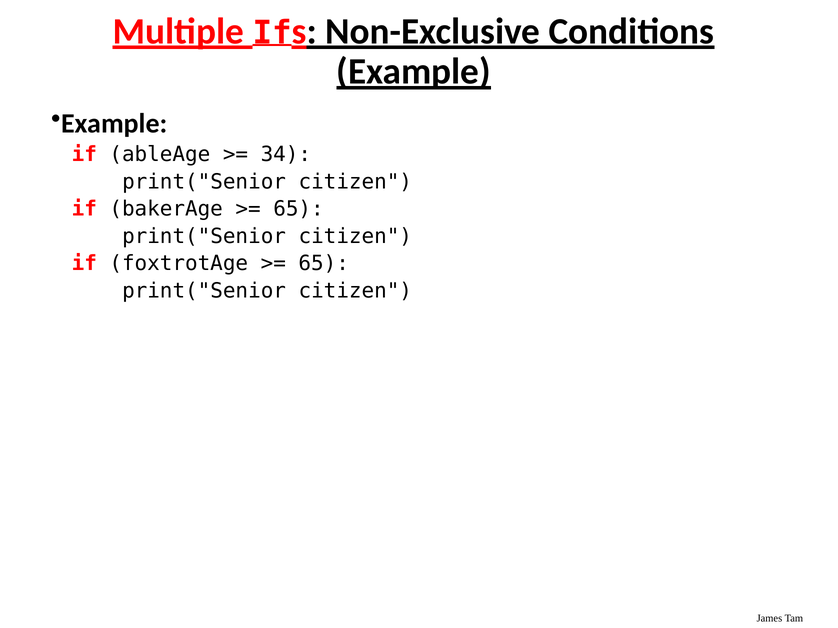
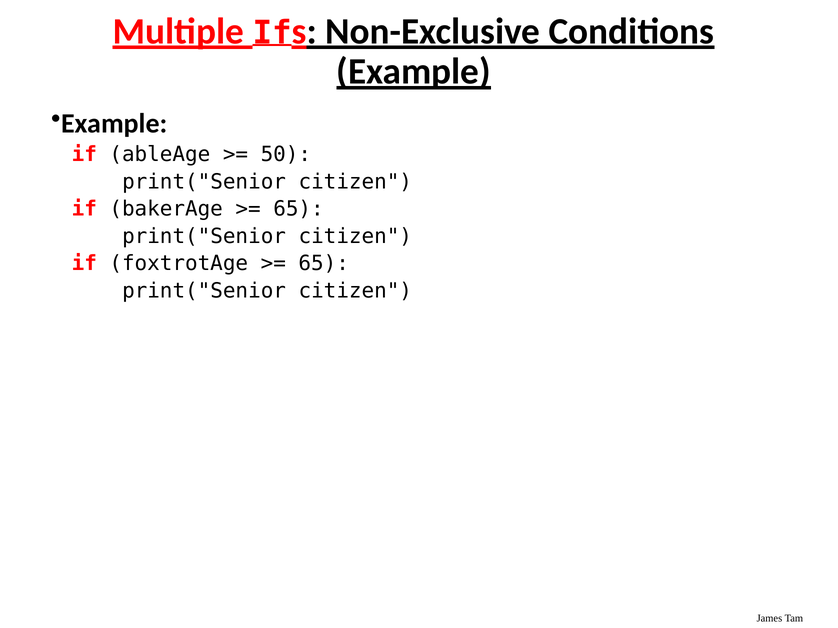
34: 34 -> 50 (286, 155)
